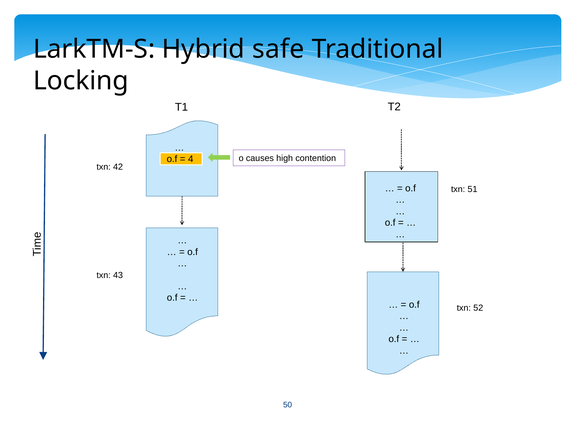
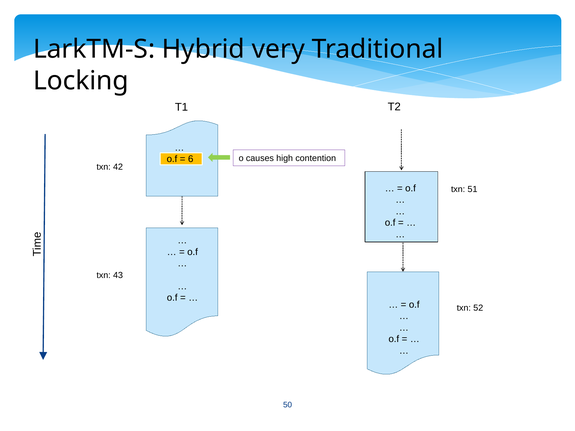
safe: safe -> very (278, 49)
4: 4 -> 6 (191, 159)
